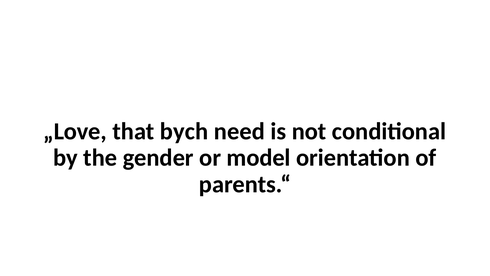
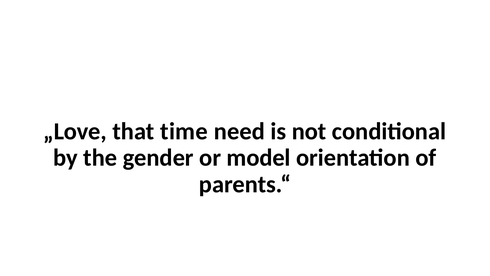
bych: bych -> time (184, 131)
